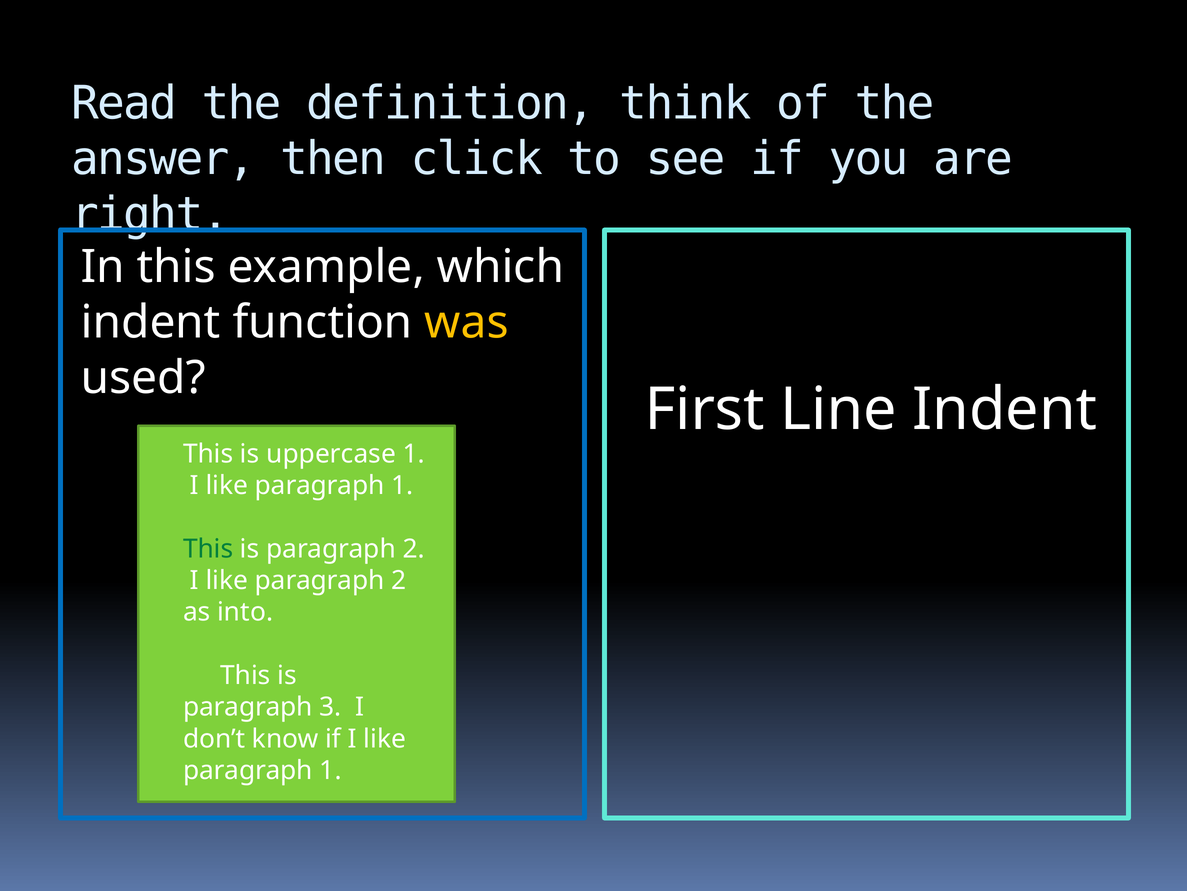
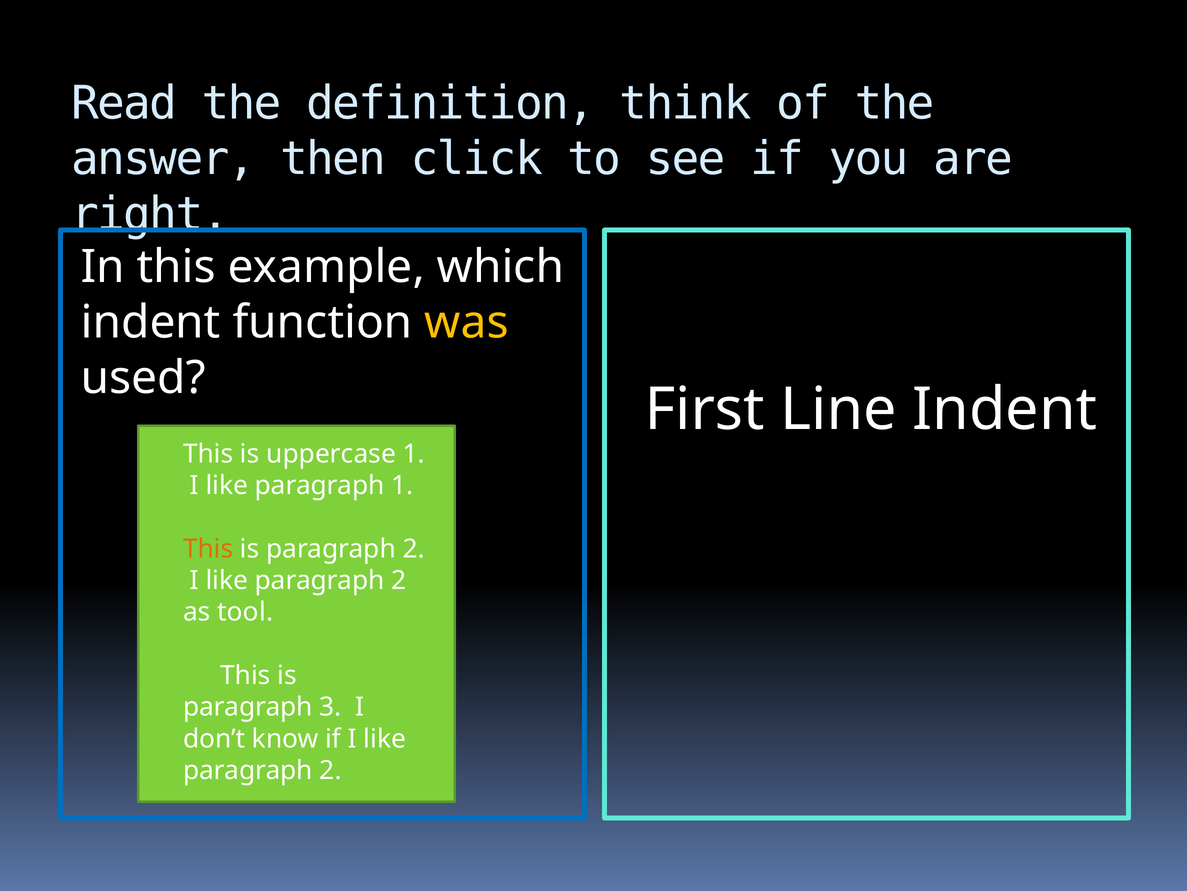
This colour: green -> orange (208, 548)
into: into -> tool (245, 612)
1: 1 -> 2 (331, 770)
